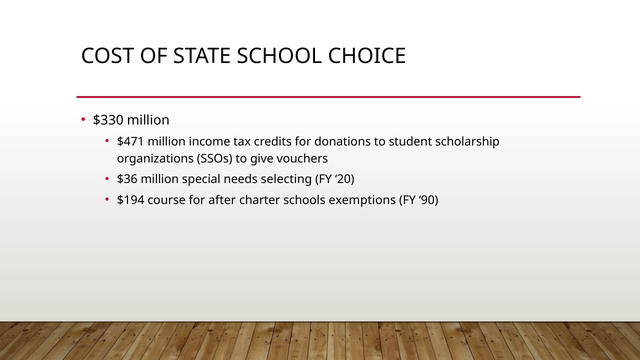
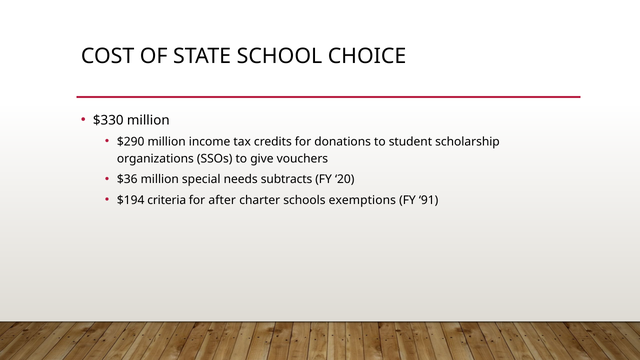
$471: $471 -> $290 (131, 142)
selecting: selecting -> subtracts (287, 180)
course: course -> criteria (167, 200)
90: 90 -> 91 (429, 200)
